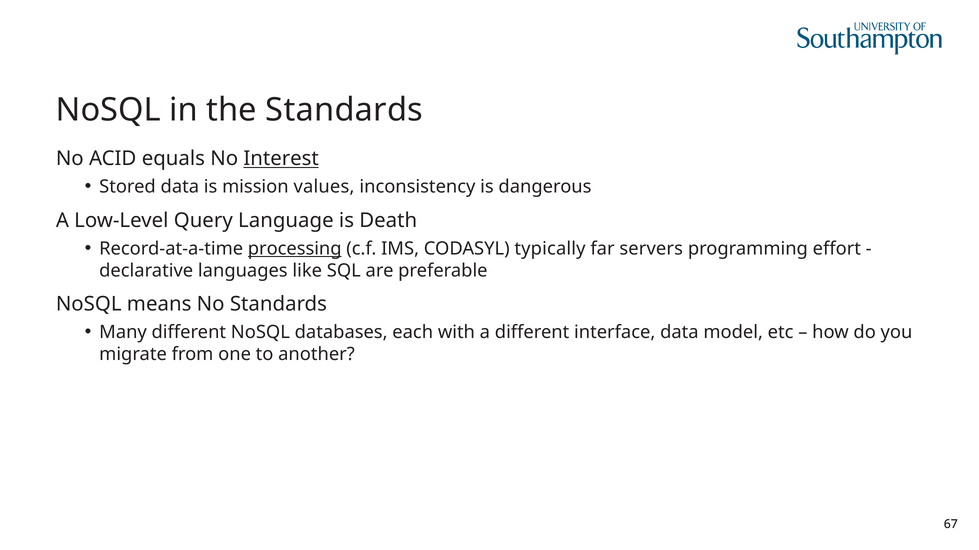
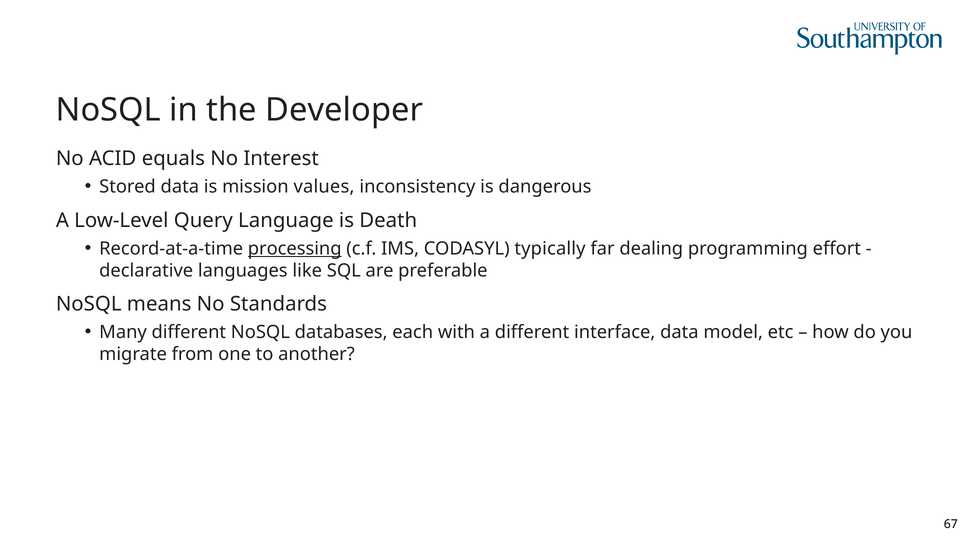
the Standards: Standards -> Developer (344, 110)
Interest underline: present -> none (281, 159)
servers: servers -> dealing (651, 249)
